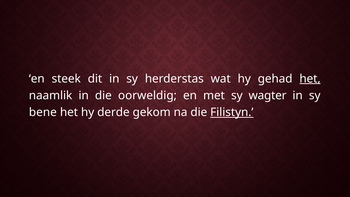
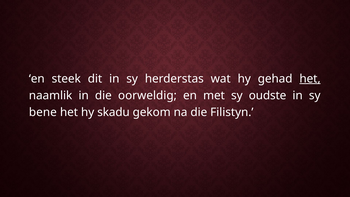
wagter: wagter -> oudste (268, 95)
derde: derde -> skadu (113, 112)
Filistyn underline: present -> none (232, 112)
